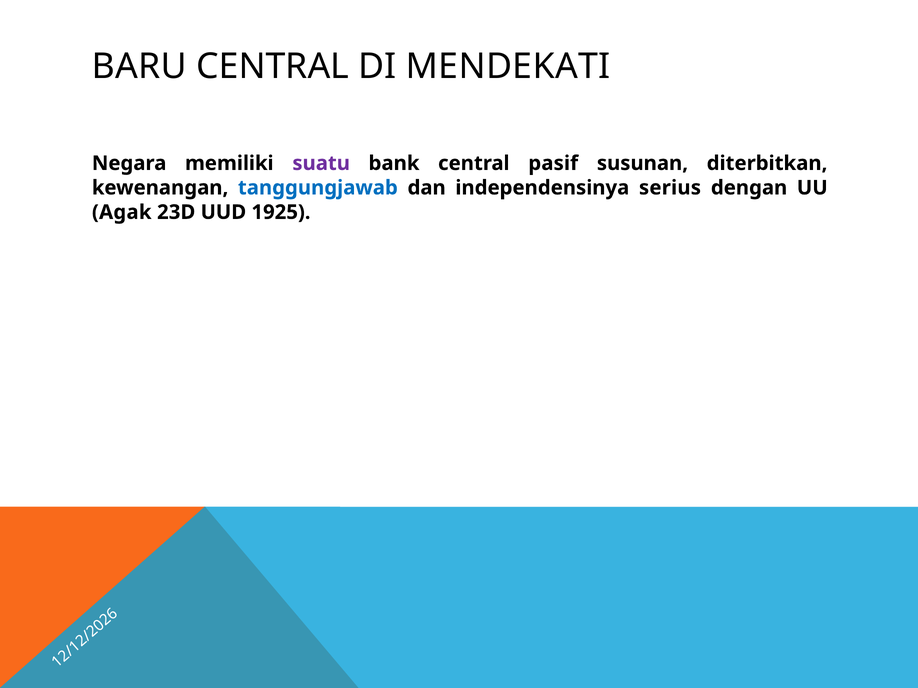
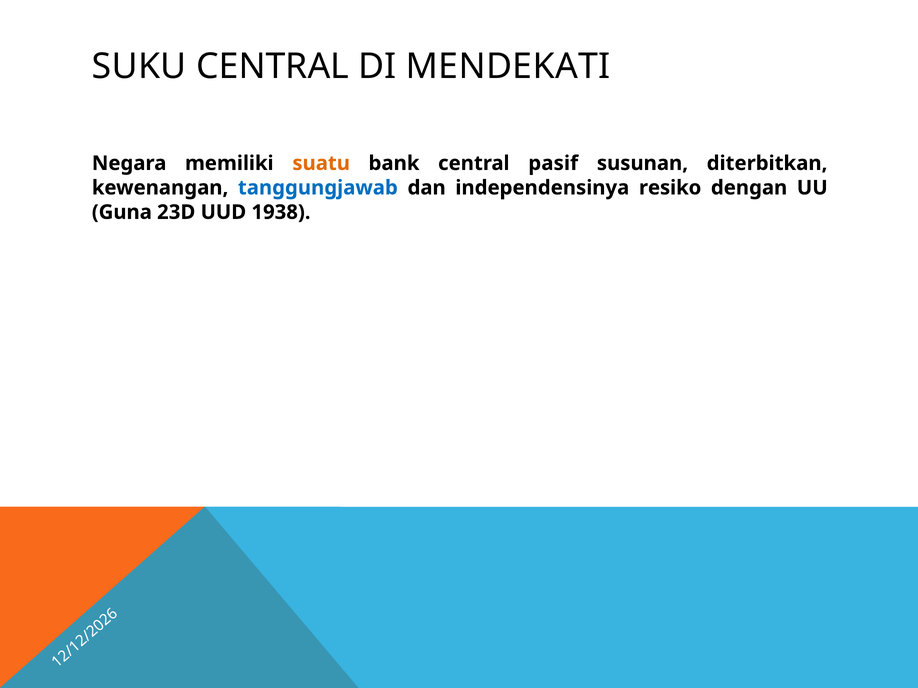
BARU: BARU -> SUKU (139, 67)
suatu colour: purple -> orange (321, 163)
serius: serius -> resiko (670, 188)
Agak: Agak -> Guna (122, 212)
1925: 1925 -> 1938 (281, 212)
